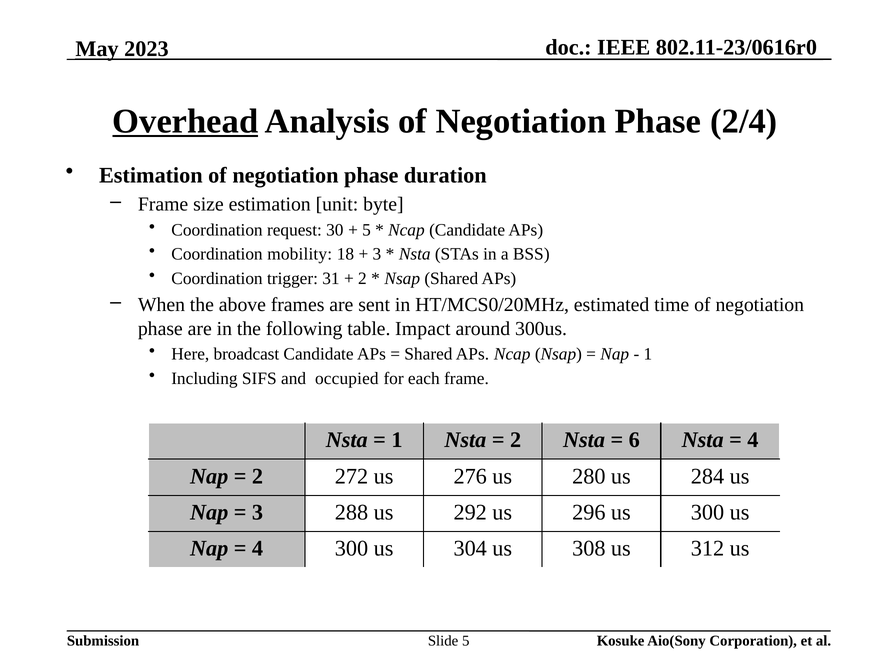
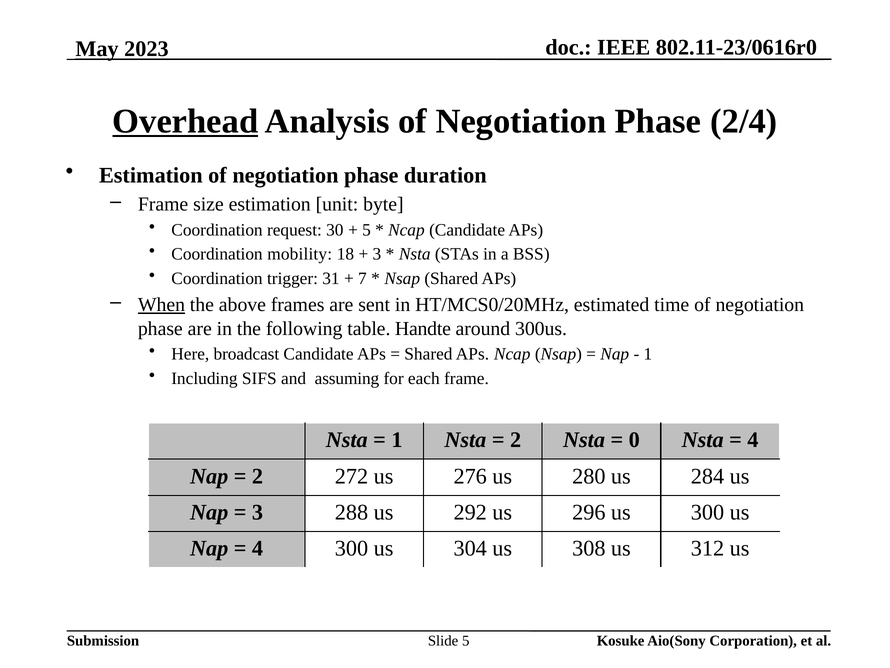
2: 2 -> 7 (362, 278)
When underline: none -> present (162, 305)
Impact: Impact -> Handte (423, 328)
occupied: occupied -> assuming (347, 378)
6: 6 -> 0 (634, 440)
